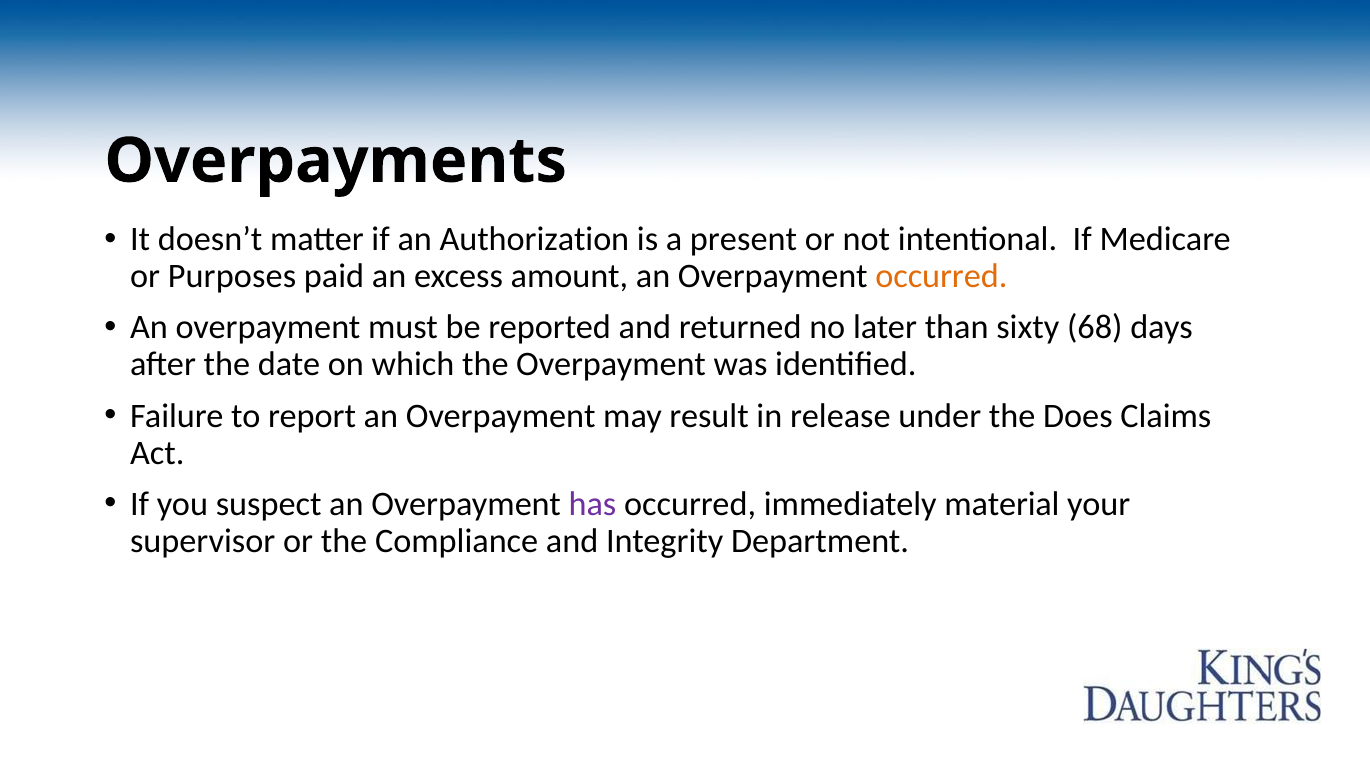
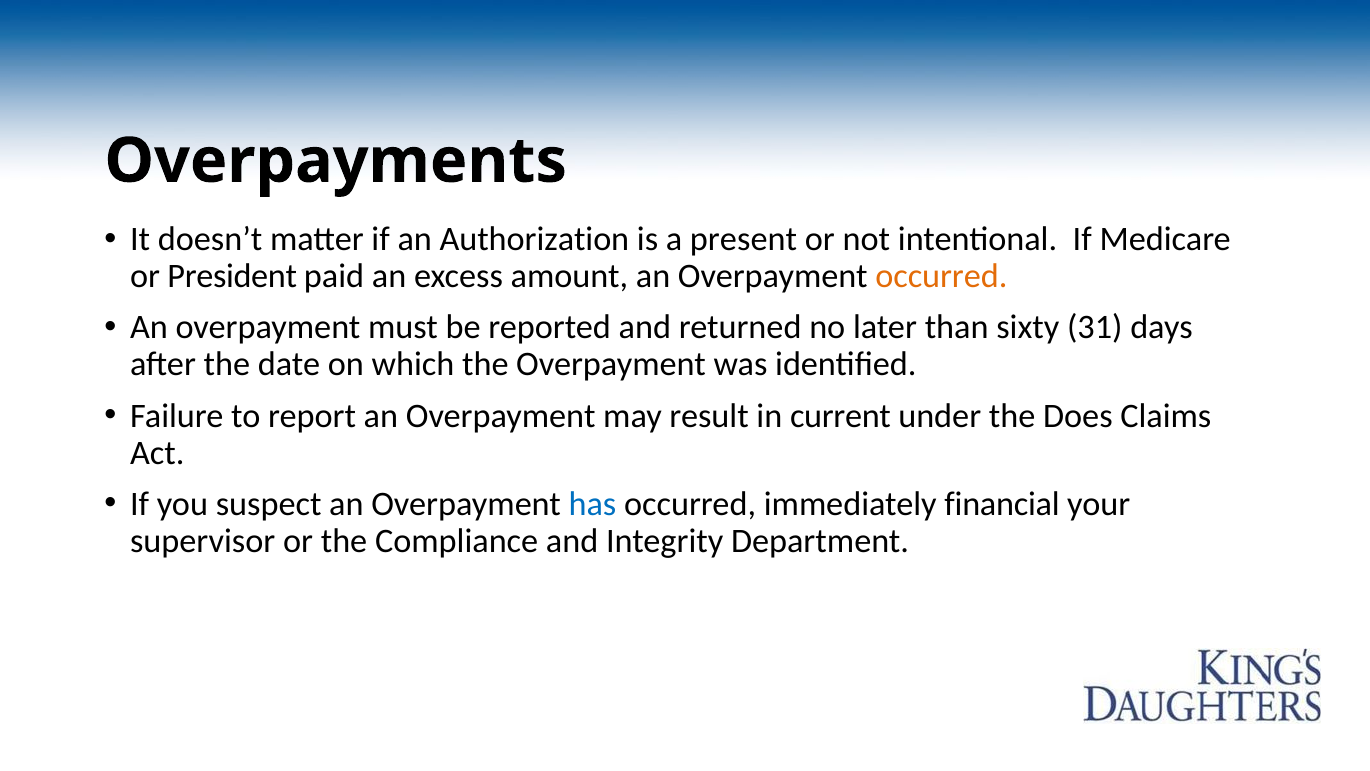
Purposes: Purposes -> President (232, 276)
68: 68 -> 31 (1095, 327)
release: release -> current (840, 416)
has colour: purple -> blue (593, 504)
material: material -> financial (1002, 504)
